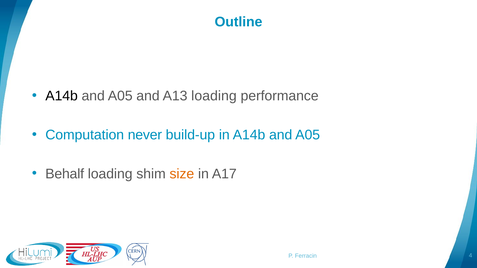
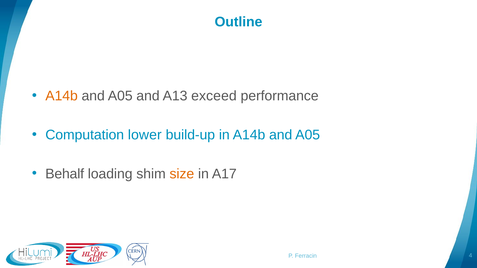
A14b colour: black -> orange (62, 96)
A13 loading: loading -> exceed (214, 96)
never: never -> lower (145, 135)
